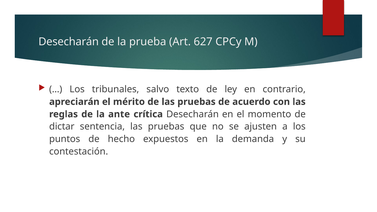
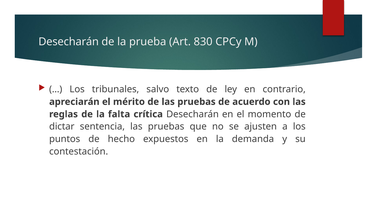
627: 627 -> 830 (203, 42)
ante: ante -> falta (119, 114)
